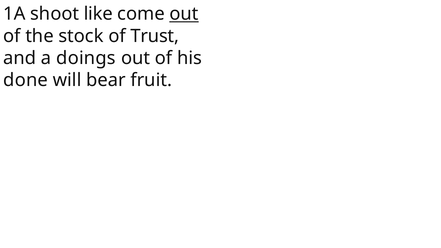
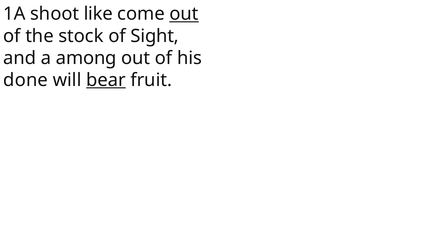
Trust: Trust -> Sight (155, 36)
doings: doings -> among (86, 58)
bear underline: none -> present (106, 80)
